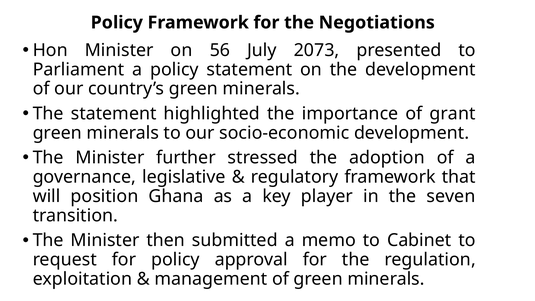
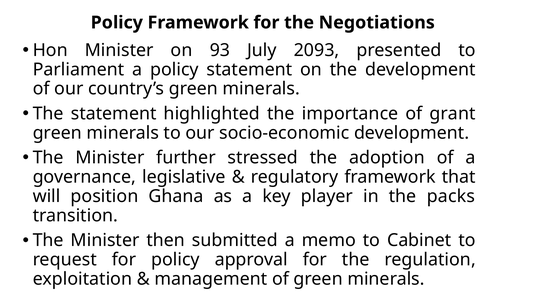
56: 56 -> 93 (220, 50)
2073: 2073 -> 2093 (317, 50)
seven: seven -> packs (451, 196)
